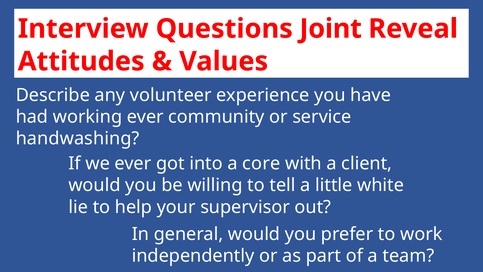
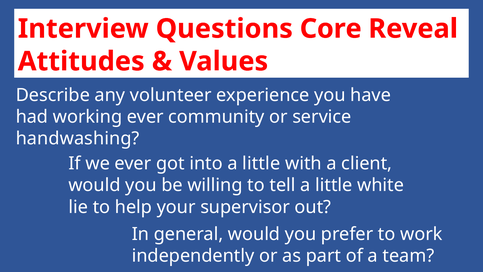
Joint: Joint -> Core (331, 29)
into a core: core -> little (261, 163)
